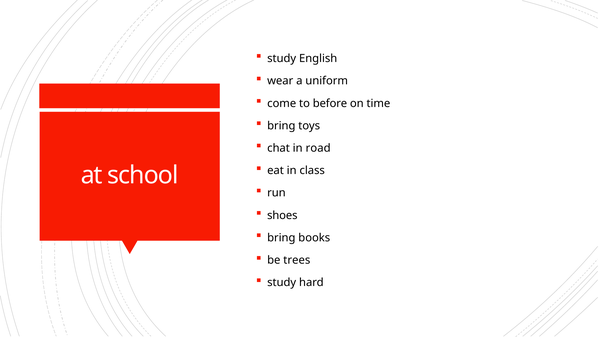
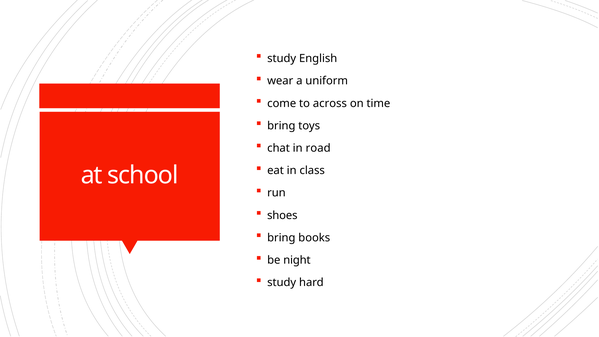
before: before -> across (330, 103)
trees: trees -> night (297, 260)
